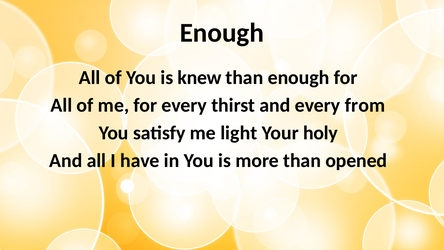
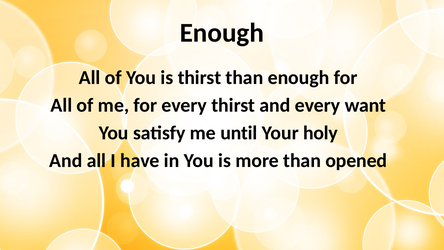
is knew: knew -> thirst (199, 77)
from: from -> want (365, 105)
light: light -> until (239, 133)
